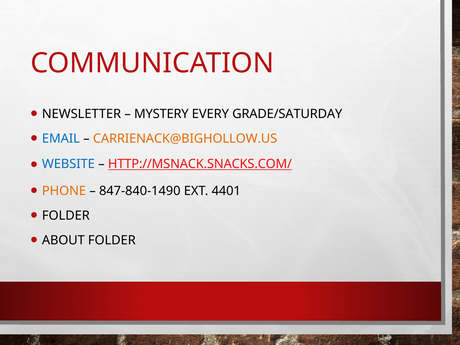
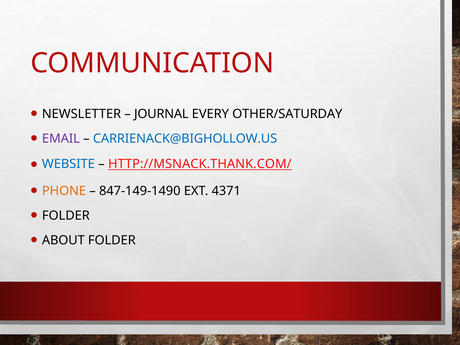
MYSTERY: MYSTERY -> JOURNAL (161, 114)
GRADE/SATURDAY: GRADE/SATURDAY -> OTHER/SATURDAY (287, 114)
EMAIL colour: blue -> purple (61, 139)
CARRIENACK@BIGHOLLOW.US colour: orange -> blue (185, 139)
HTTP://MSNACK.SNACKS.COM/: HTTP://MSNACK.SNACKS.COM/ -> HTTP://MSNACK.THANK.COM/ (200, 164)
847-840-1490: 847-840-1490 -> 847-149-1490 (140, 191)
4401: 4401 -> 4371 (226, 191)
